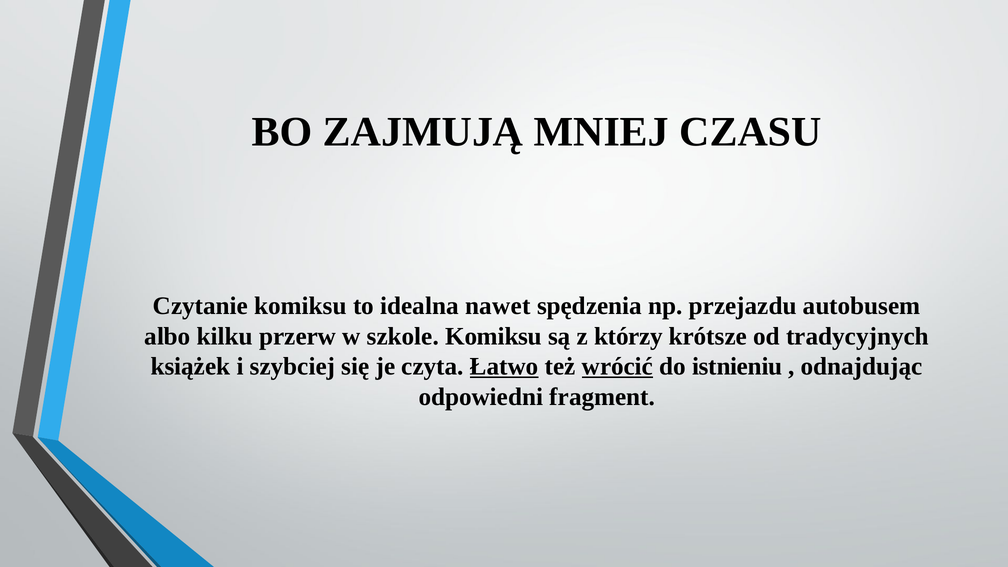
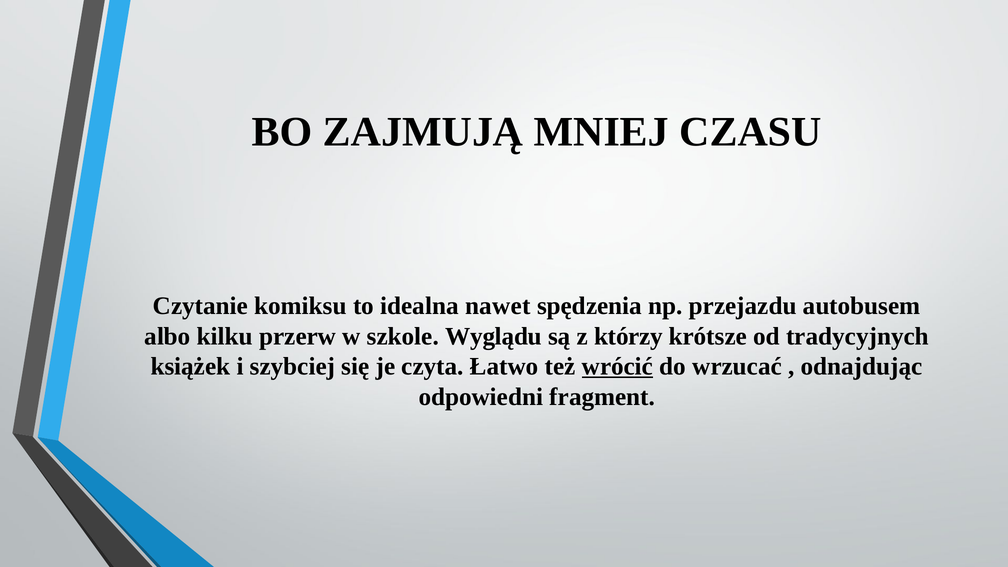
szkole Komiksu: Komiksu -> Wyglądu (494, 336)
Łatwo underline: present -> none (504, 366)
istnieniu: istnieniu -> wrzucać (737, 366)
